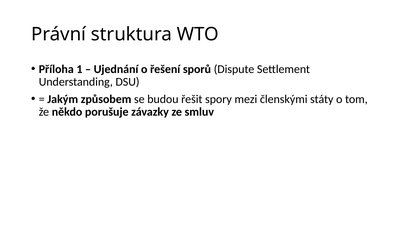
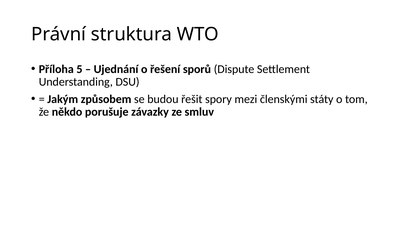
1: 1 -> 5 (79, 69)
